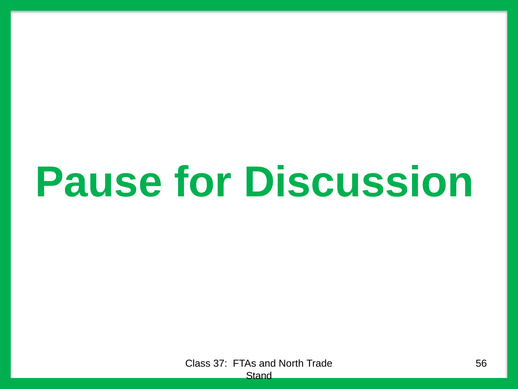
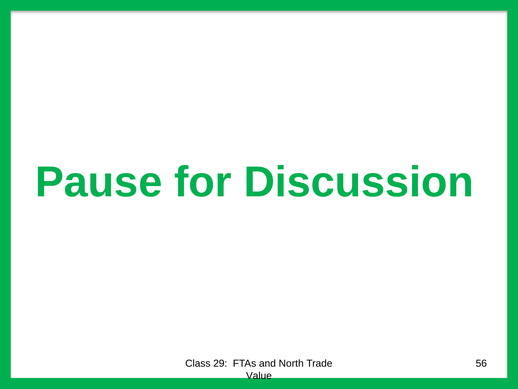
37: 37 -> 29 (220, 363)
Stand: Stand -> Value (259, 375)
